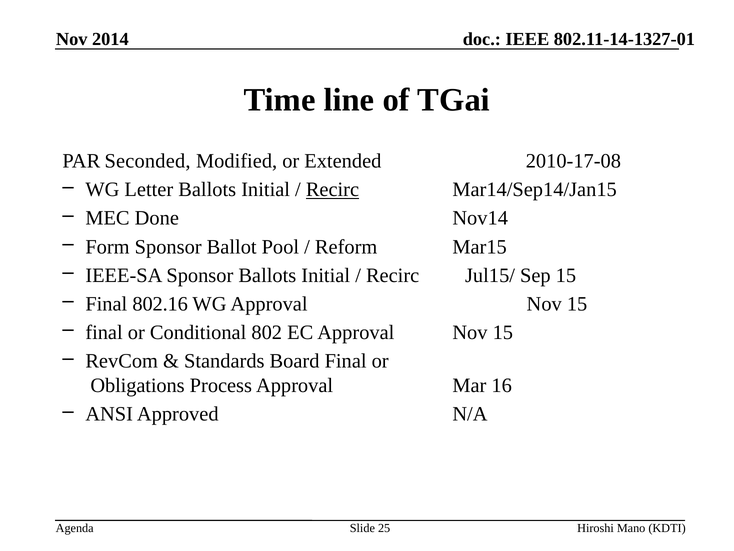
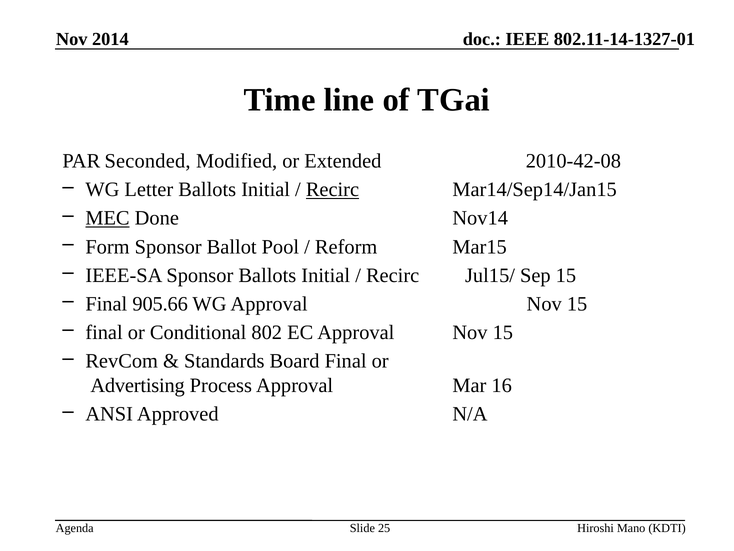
2010-17-08: 2010-17-08 -> 2010-42-08 (573, 161)
MEC underline: none -> present (107, 218)
802.16: 802.16 -> 905.66 (160, 304)
Obligations: Obligations -> Advertising (138, 385)
